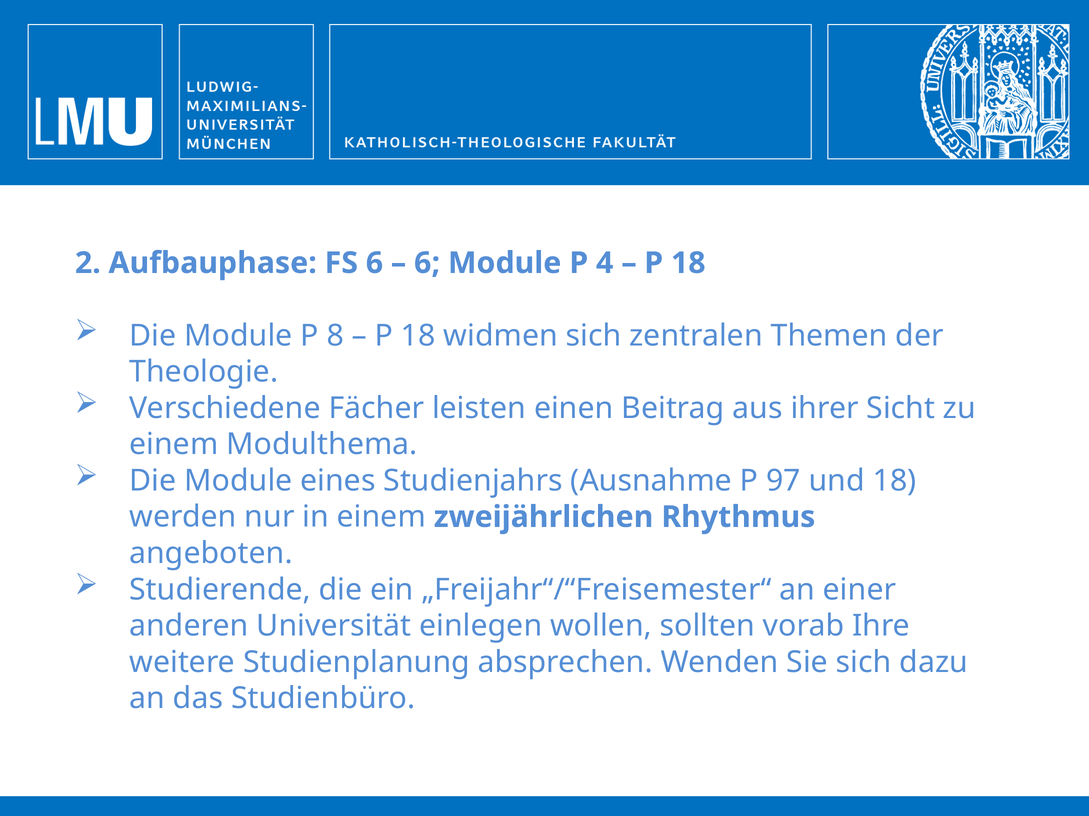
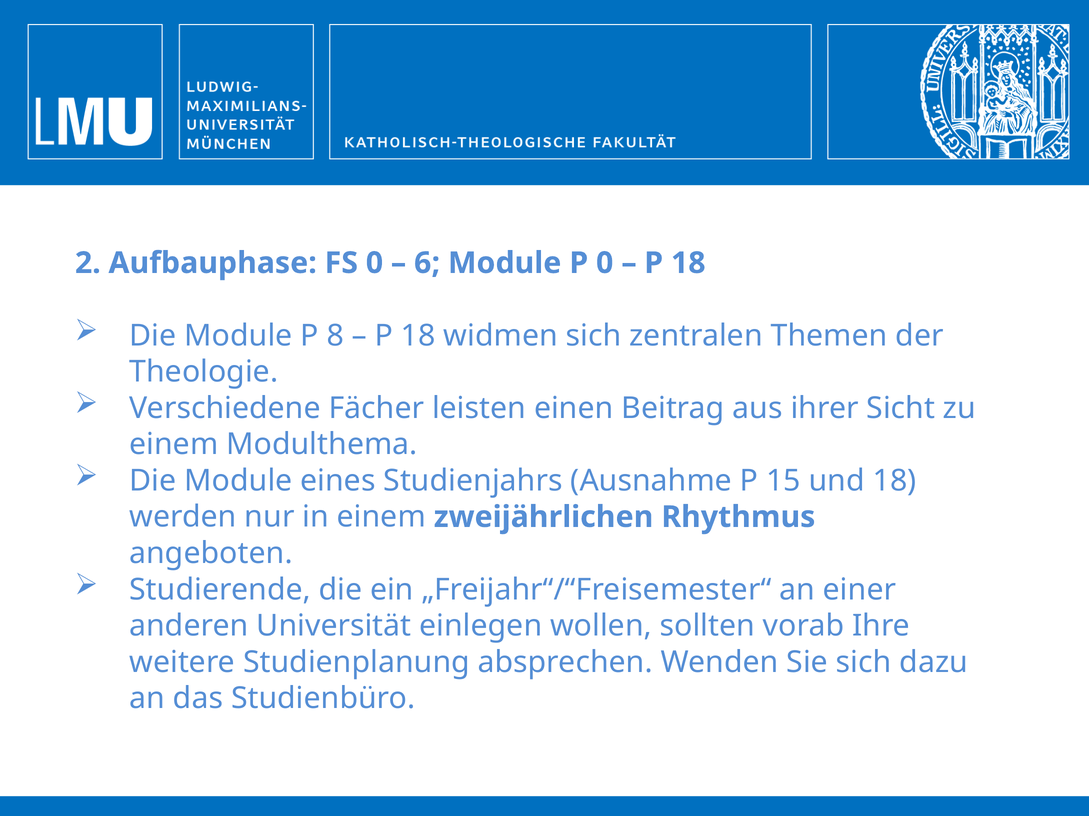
FS 6: 6 -> 0 (374, 263)
P 4: 4 -> 0 (605, 263)
97: 97 -> 15 (783, 481)
